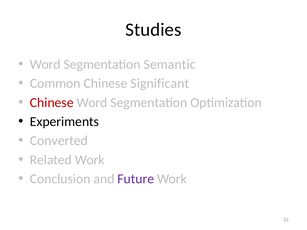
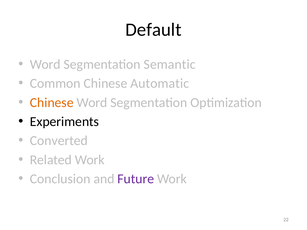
Studies: Studies -> Default (153, 30)
Significant: Significant -> Automatic (160, 84)
Chinese colour: red -> orange (52, 103)
